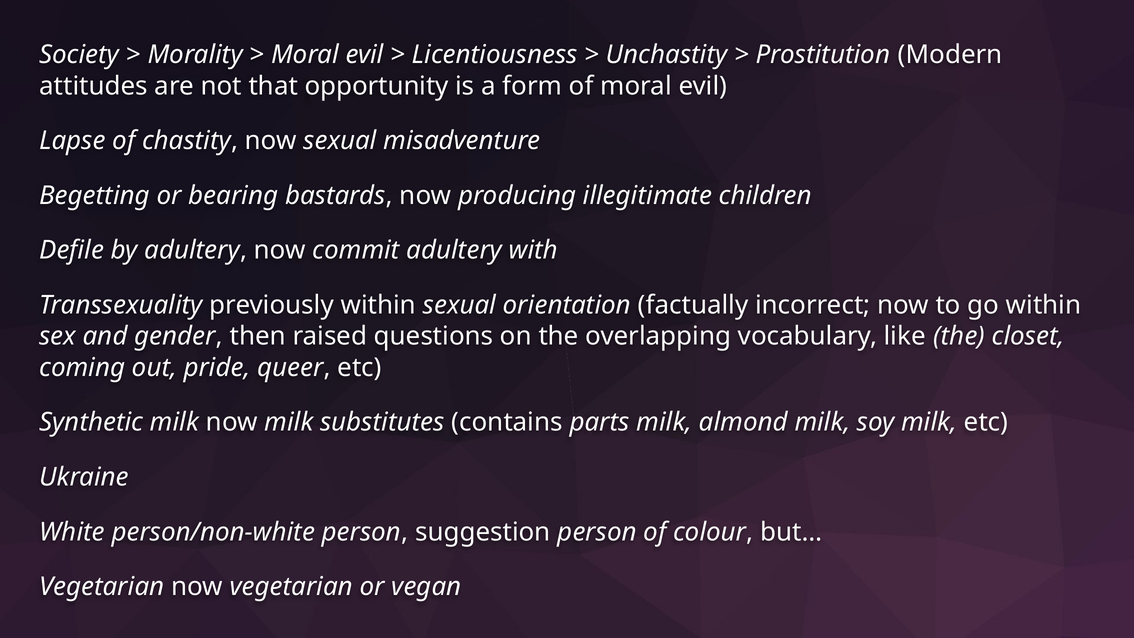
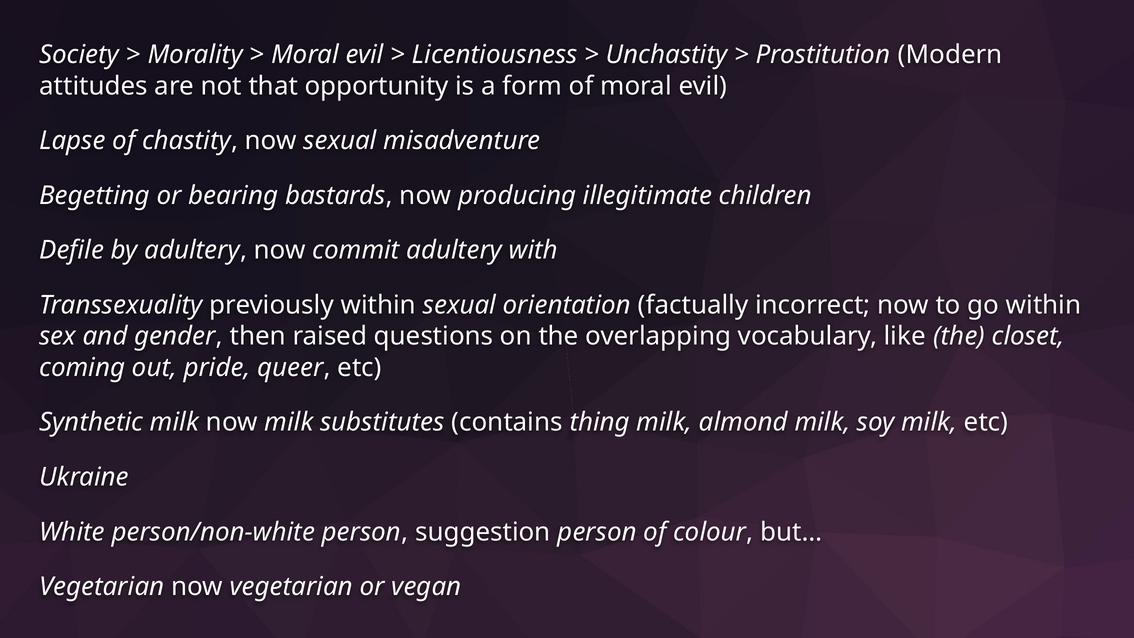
parts: parts -> thing (600, 422)
